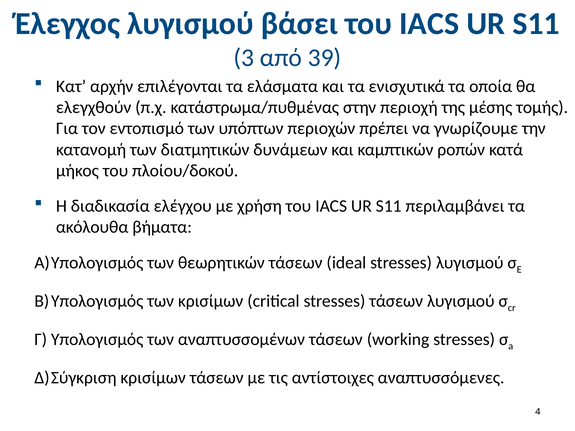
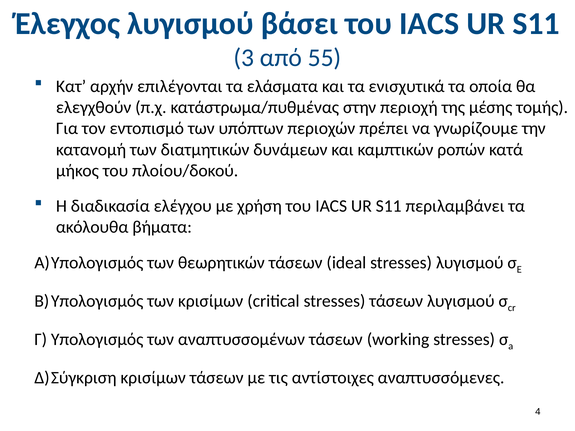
39: 39 -> 55 (325, 58)
